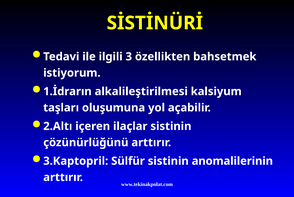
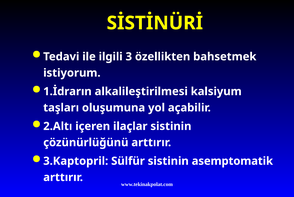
anomalilerinin: anomalilerinin -> asemptomatik (232, 161)
